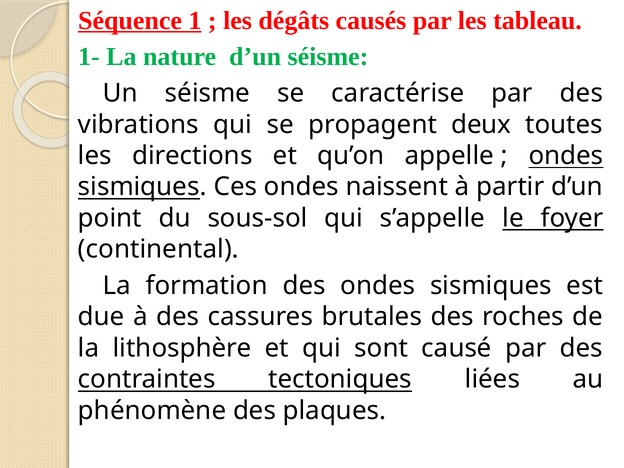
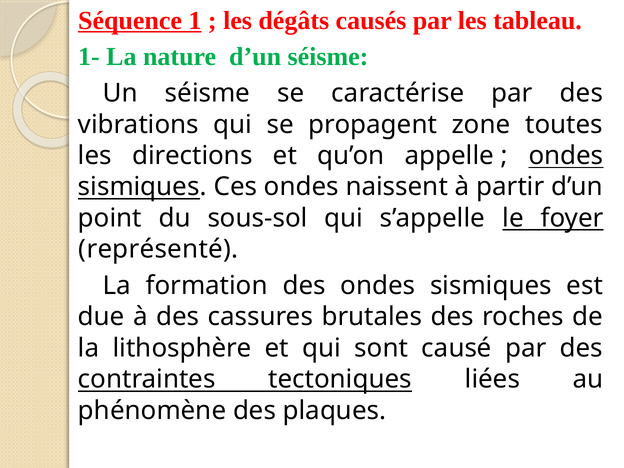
deux: deux -> zone (481, 125)
continental: continental -> représenté (158, 249)
